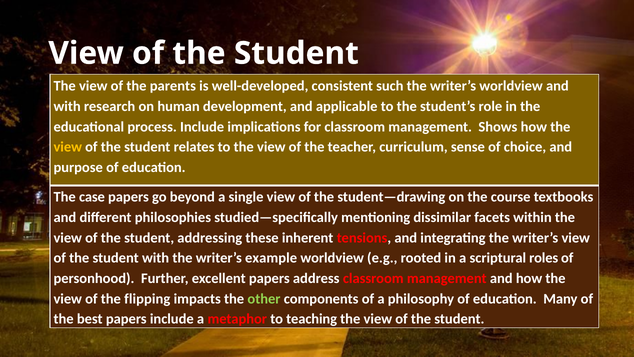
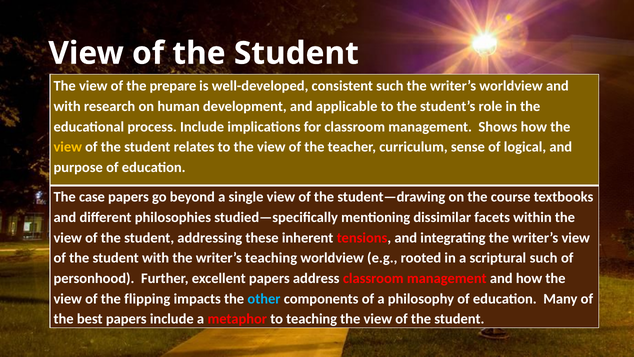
parents: parents -> prepare (173, 86)
choice: choice -> logical (525, 147)
writer’s example: example -> teaching (271, 258)
scriptural roles: roles -> such (544, 258)
other colour: light green -> light blue (264, 299)
